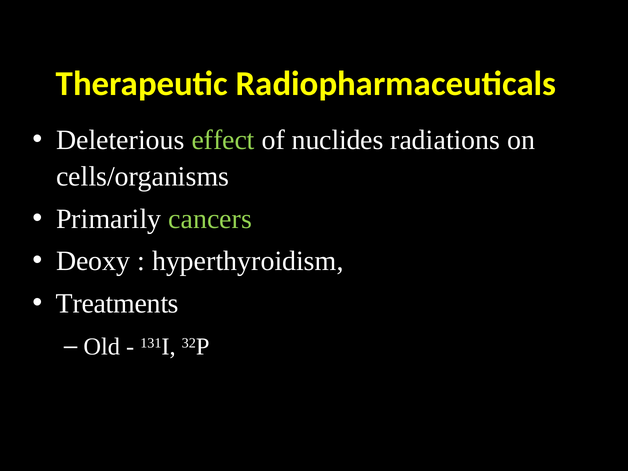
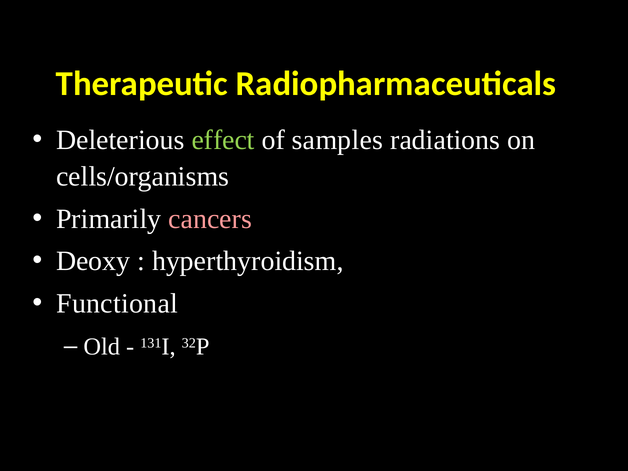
nuclides: nuclides -> samples (337, 140)
cancers colour: light green -> pink (210, 219)
Treatments: Treatments -> Functional (117, 303)
